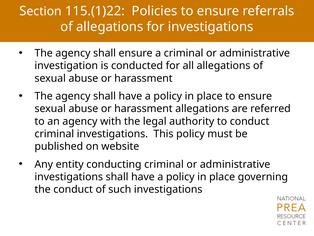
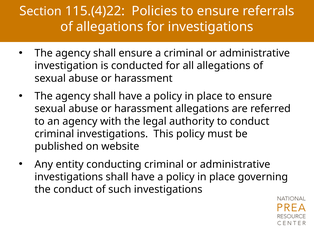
115.(1)22: 115.(1)22 -> 115.(4)22 (95, 11)
